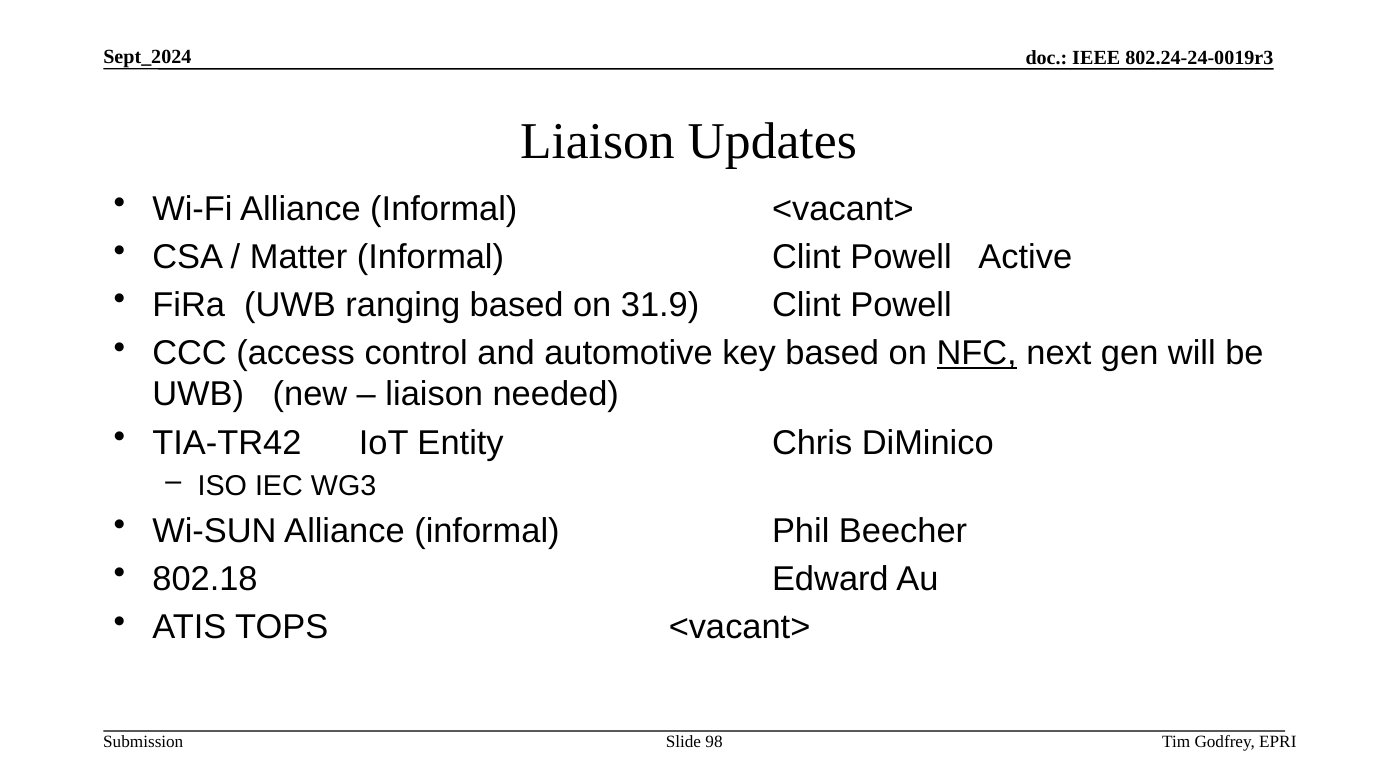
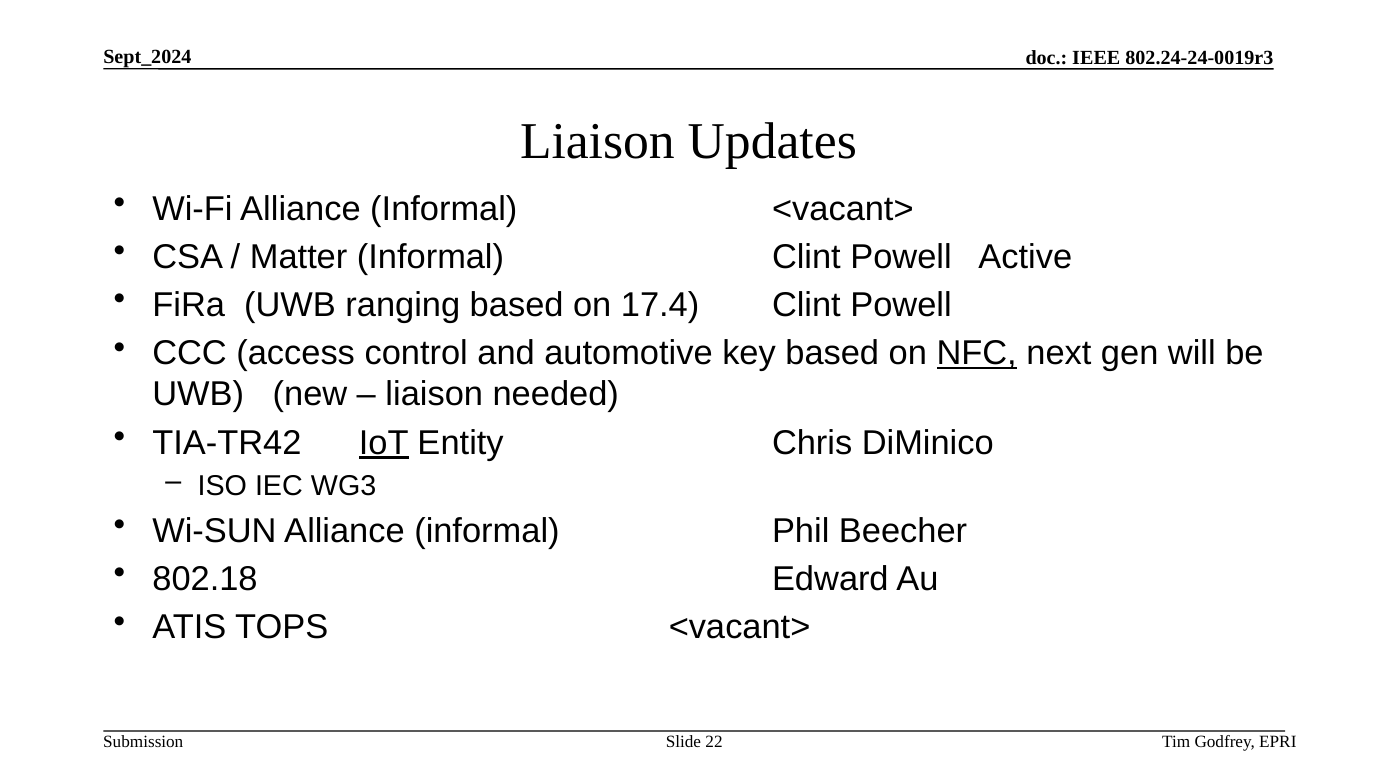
31.9: 31.9 -> 17.4 (660, 305)
IoT underline: none -> present (384, 443)
98: 98 -> 22 (714, 743)
